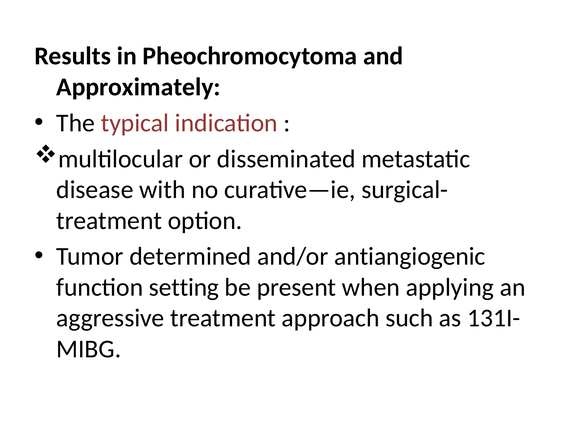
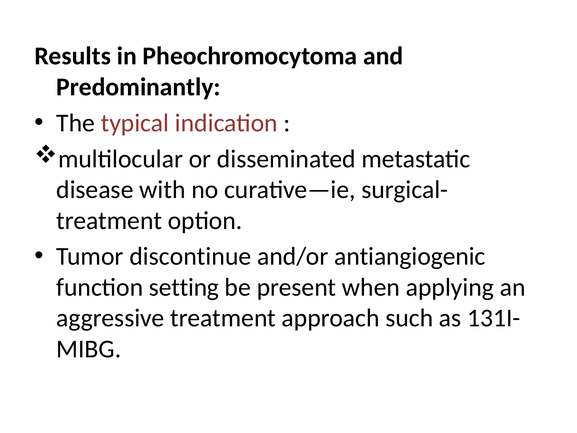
Approximately: Approximately -> Predominantly (138, 87)
determined: determined -> discontinue (190, 256)
